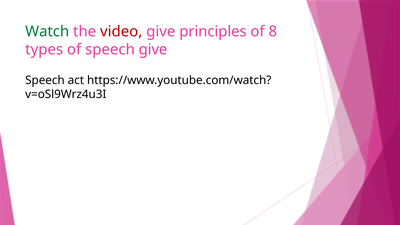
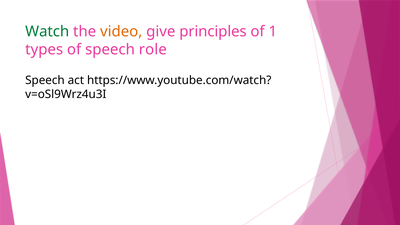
video colour: red -> orange (121, 32)
8: 8 -> 1 (273, 32)
speech give: give -> role (153, 50)
